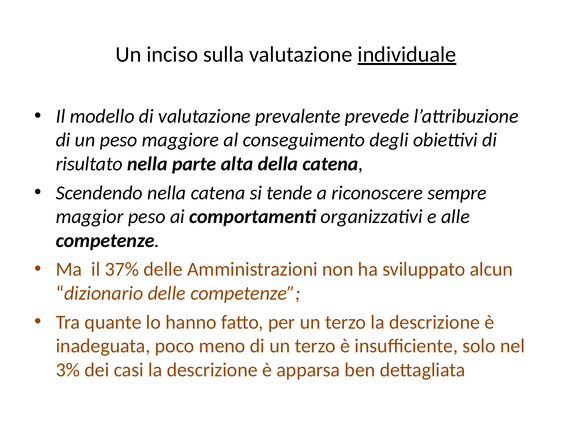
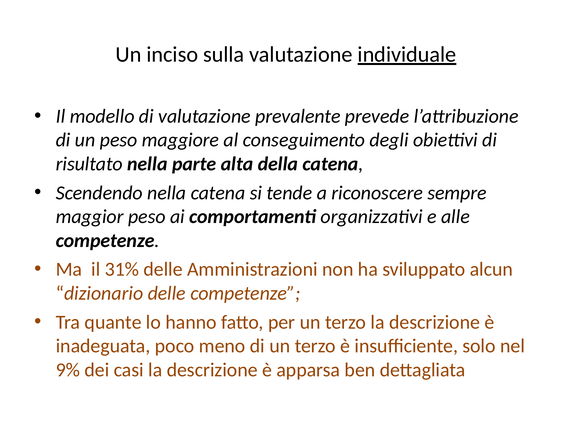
37%: 37% -> 31% (122, 269)
3%: 3% -> 9% (68, 370)
